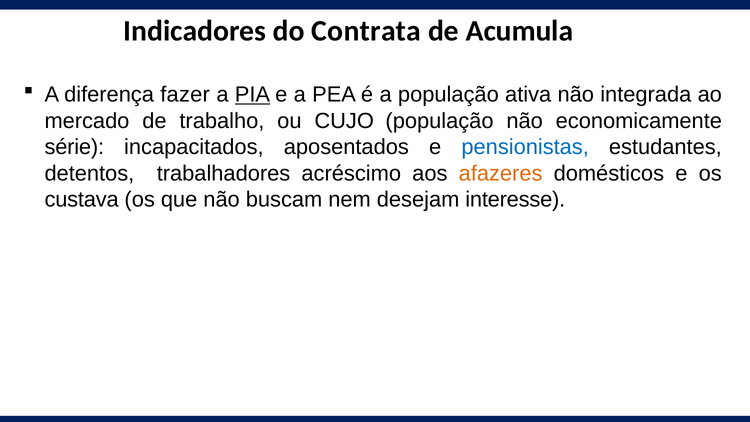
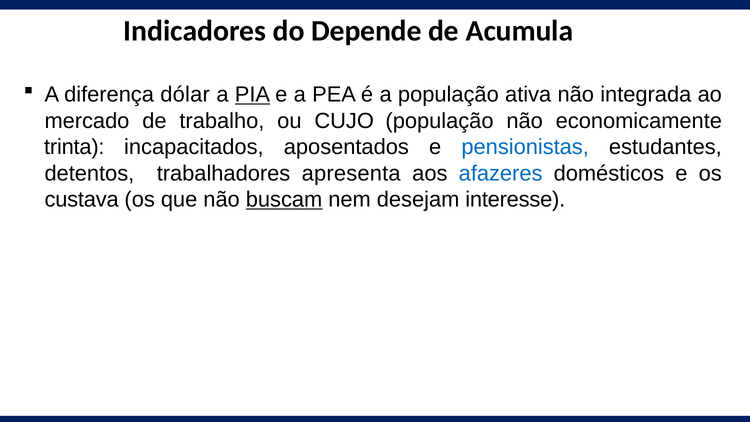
Contrata: Contrata -> Depende (367, 31)
fazer: fazer -> dólar (185, 95)
série: série -> trinta (74, 147)
acréscimo: acréscimo -> apresenta (351, 173)
afazeres colour: orange -> blue (501, 173)
buscam underline: none -> present (284, 200)
